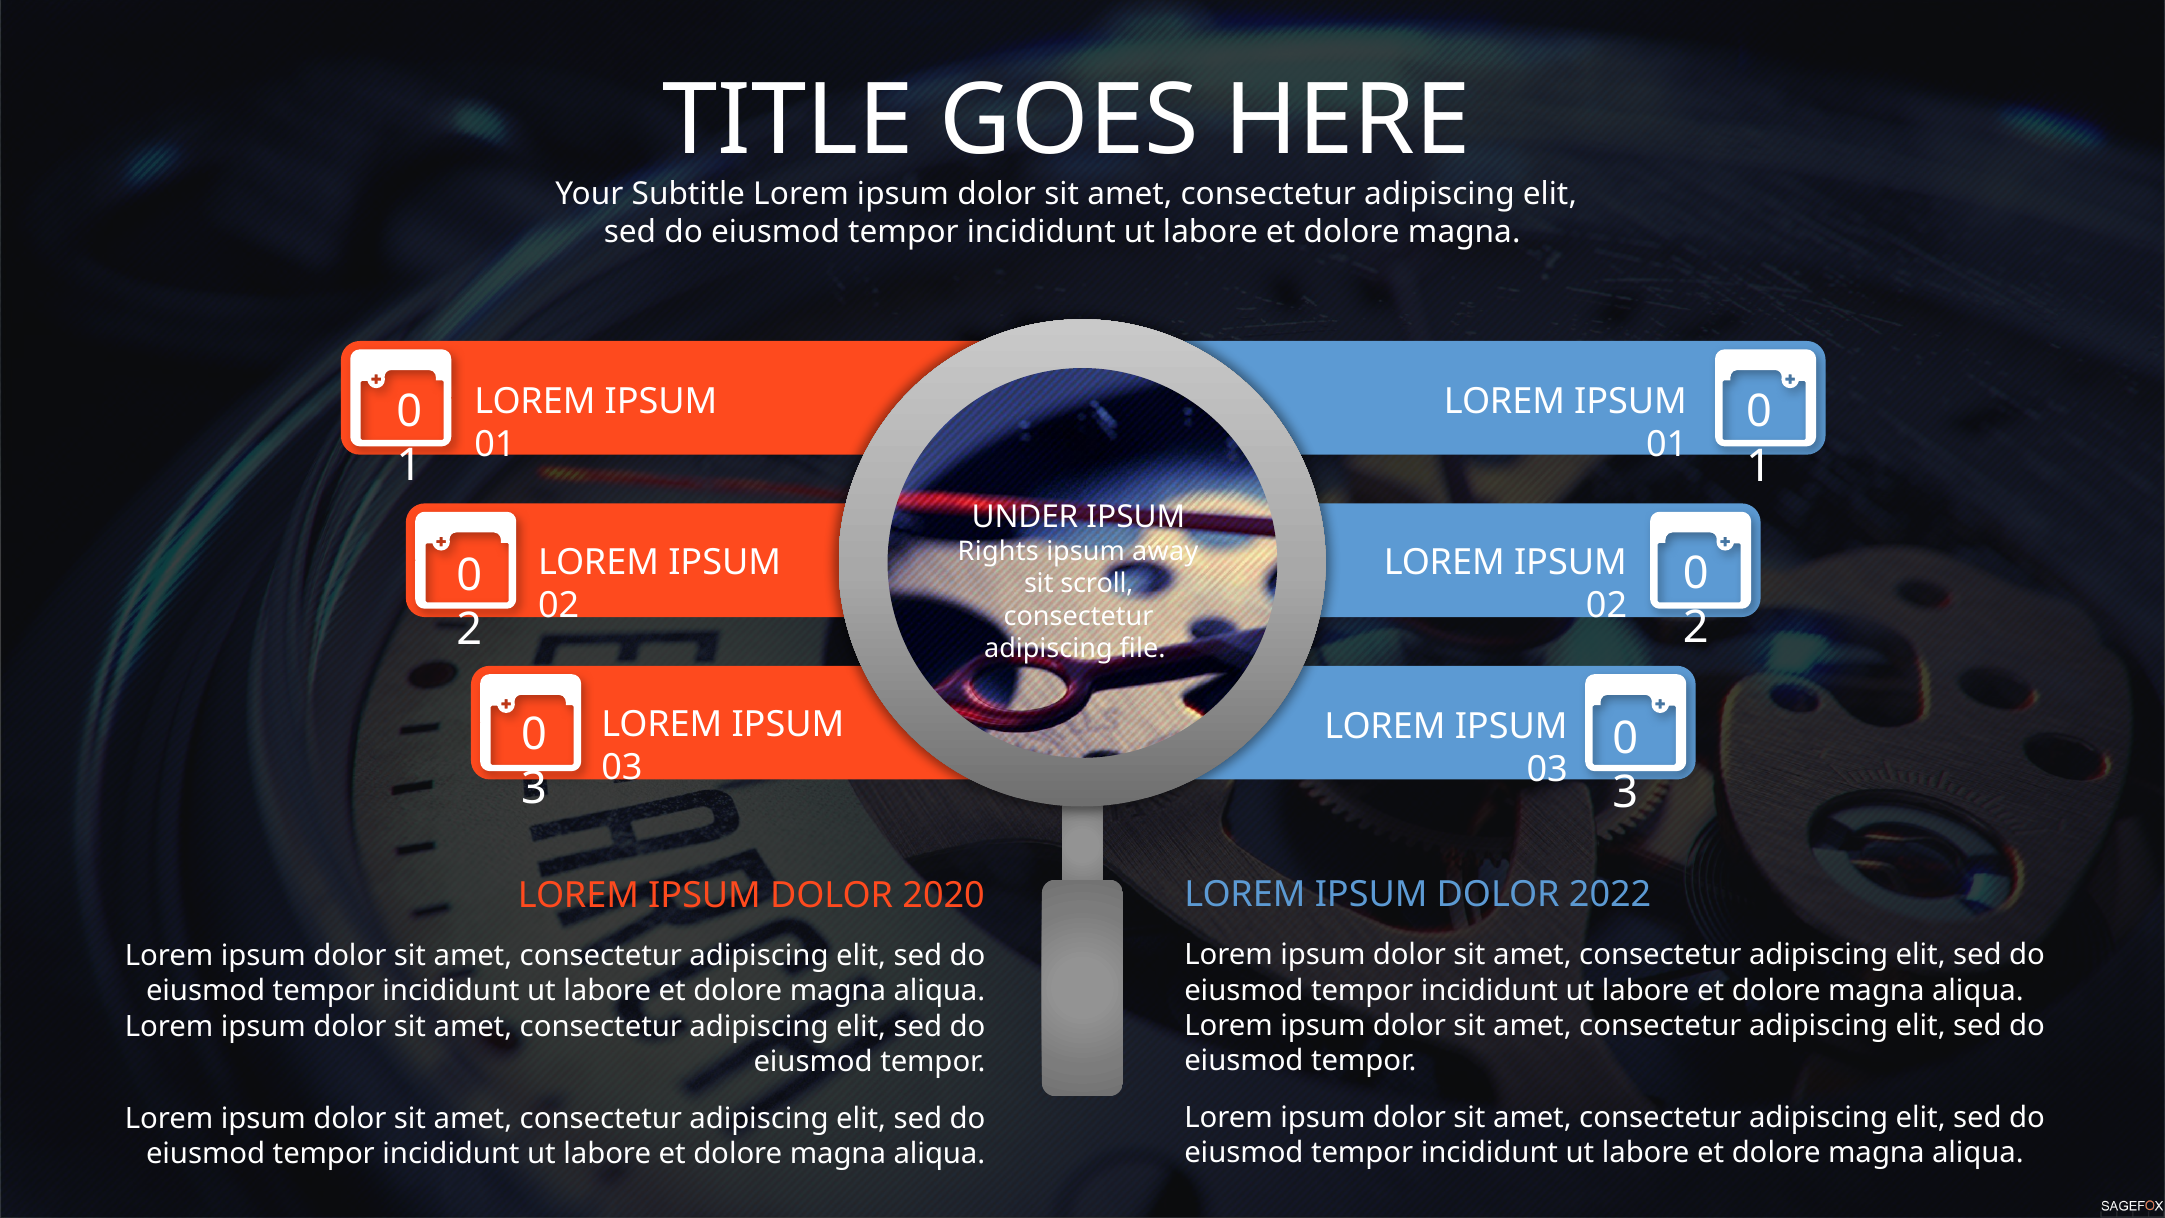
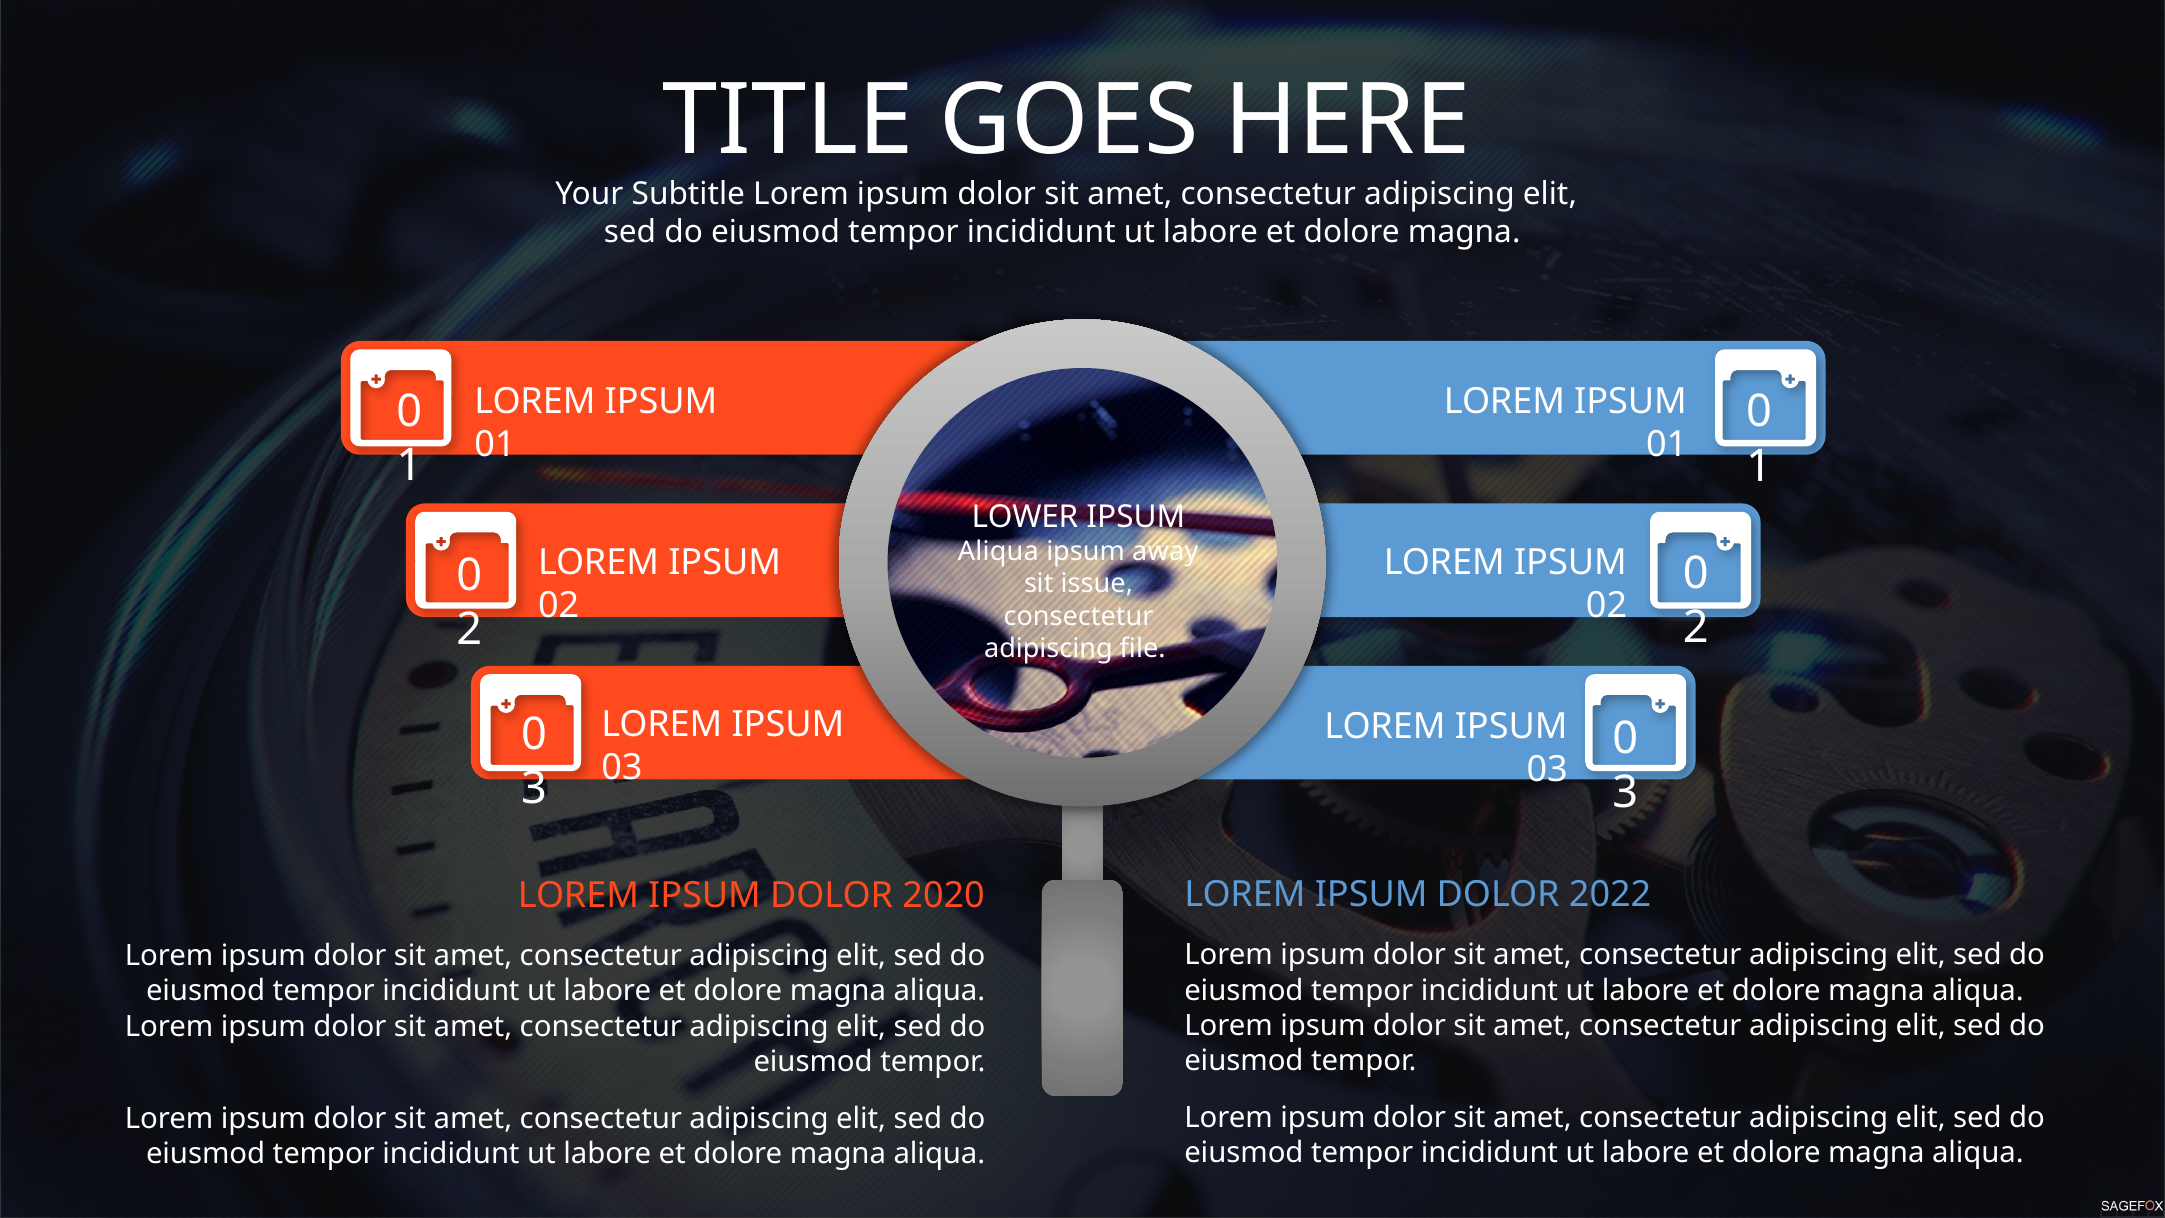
UNDER: UNDER -> LOWER (1025, 517)
Rights: Rights -> Aliqua (998, 551)
scroll: scroll -> issue (1097, 584)
